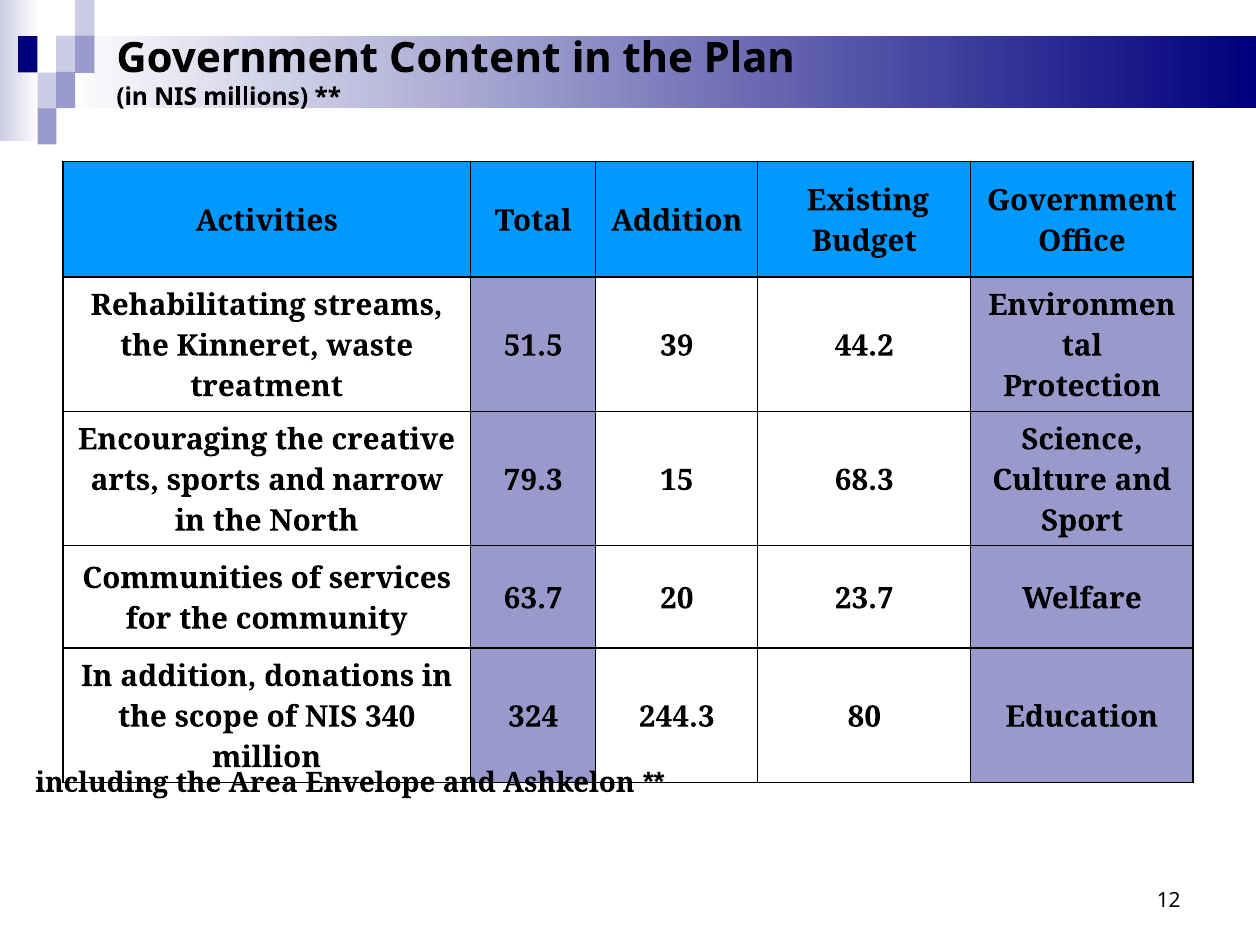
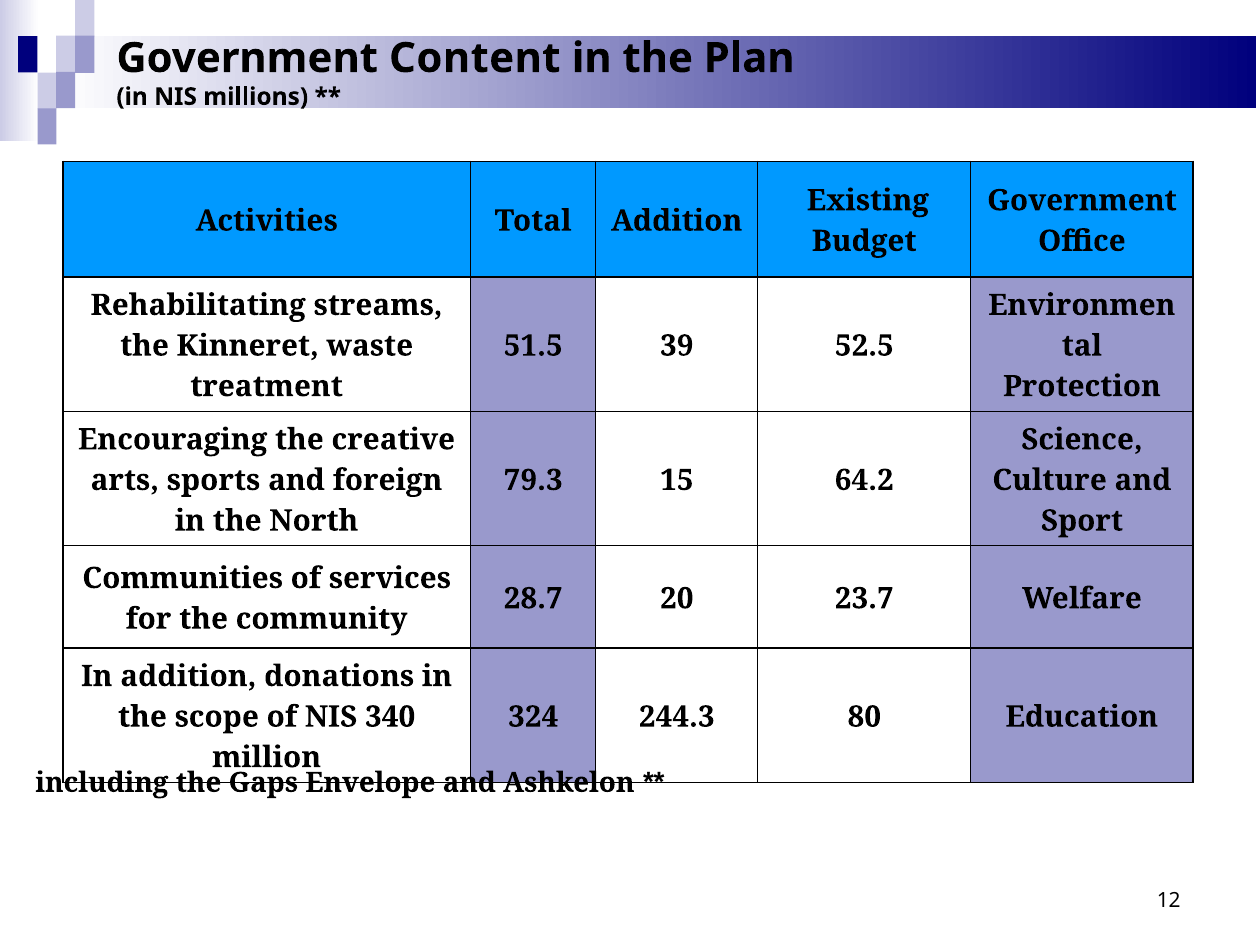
44.2: 44.2 -> 52.5 (864, 346)
narrow: narrow -> foreign (388, 480)
68.3: 68.3 -> 64.2 (864, 480)
63.7: 63.7 -> 28.7 (533, 599)
Area: Area -> Gaps (263, 783)
